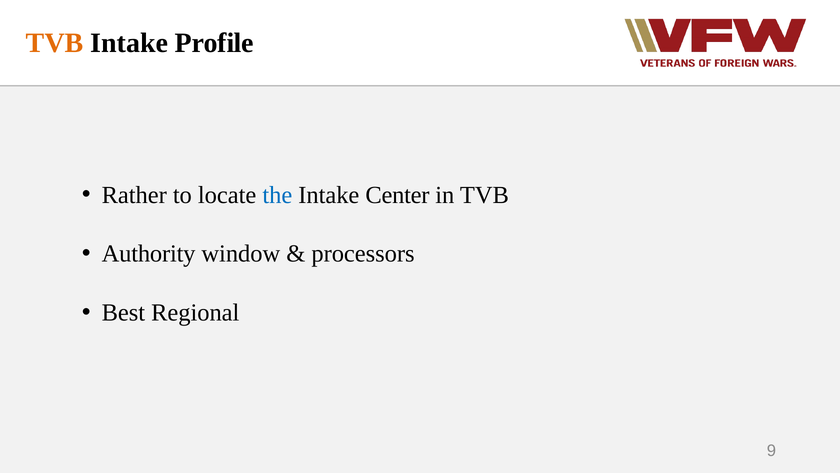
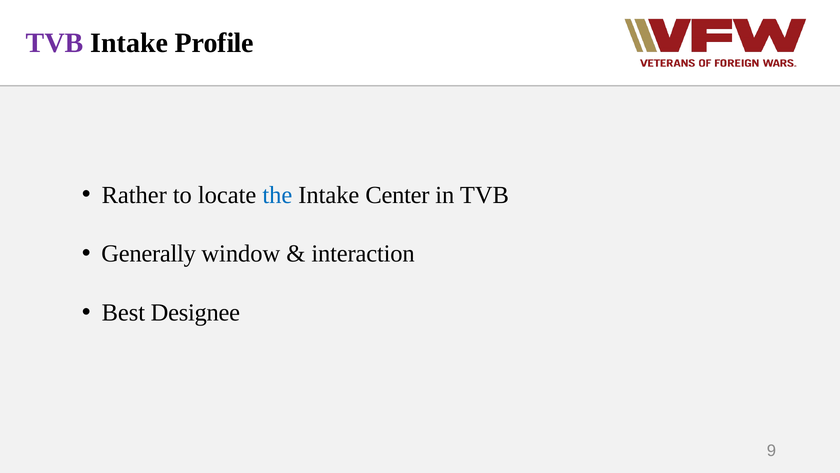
TVB colour: orange -> purple (55, 43)
Authority: Authority -> Generally (149, 254)
processors: processors -> interaction (363, 254)
Regional: Regional -> Designee (195, 312)
